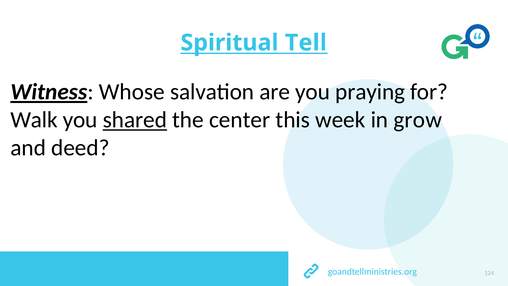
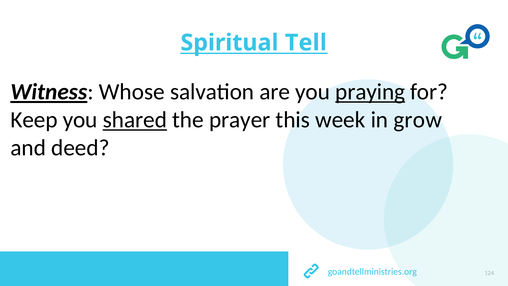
praying underline: none -> present (370, 92)
Walk: Walk -> Keep (34, 120)
center: center -> prayer (240, 120)
